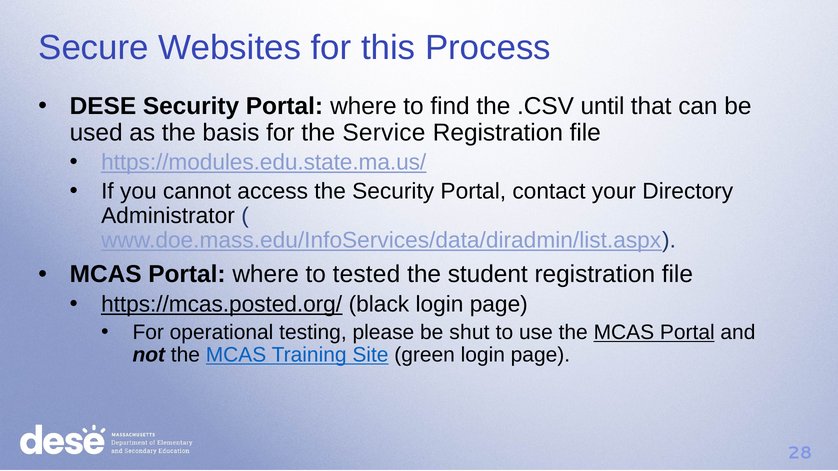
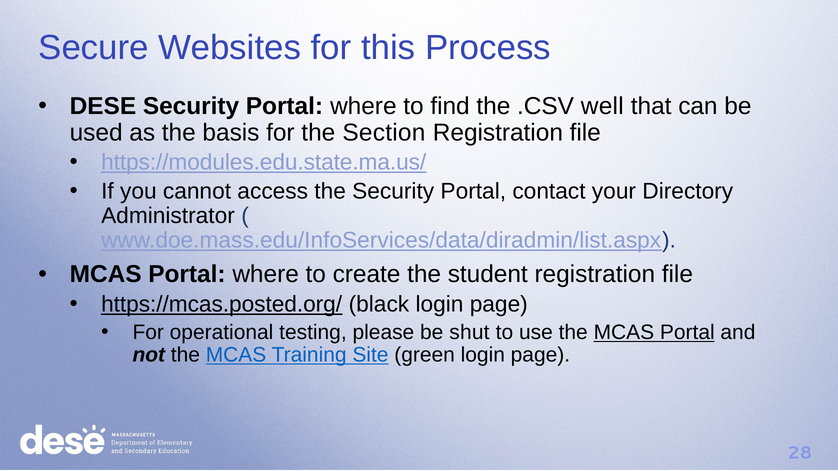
until: until -> well (602, 106)
Service: Service -> Section (384, 133)
tested: tested -> create (367, 275)
